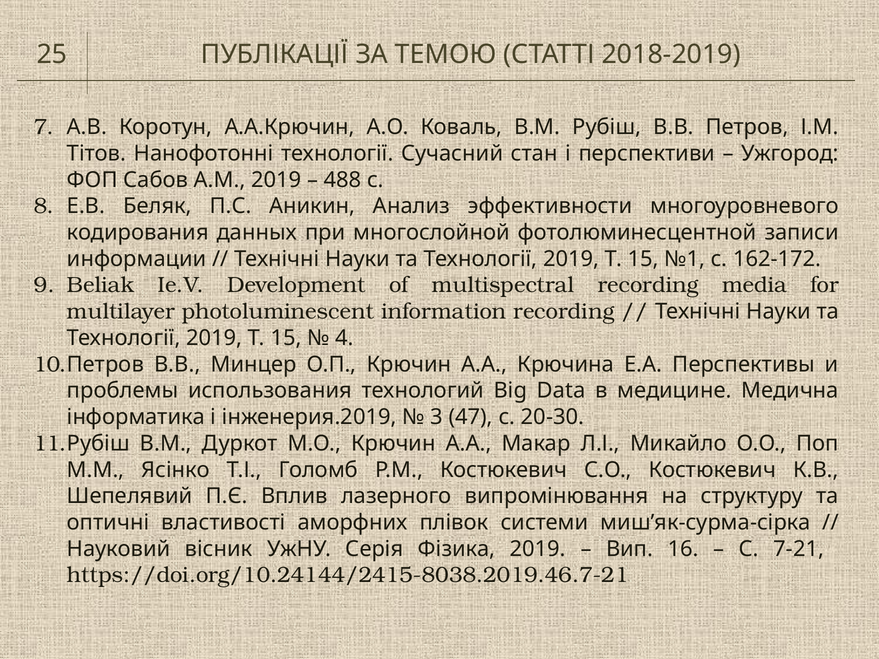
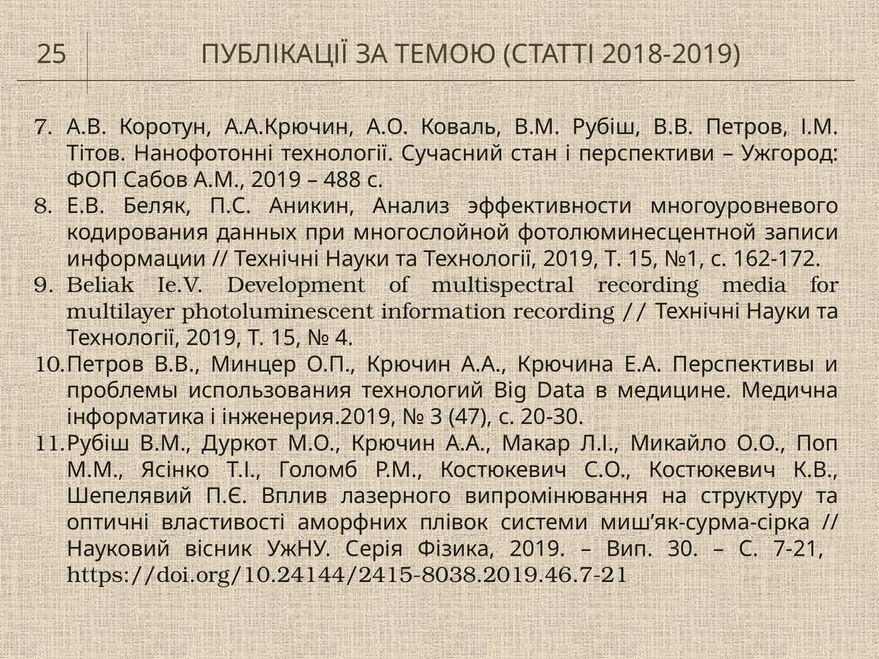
16: 16 -> 30 (683, 549)
